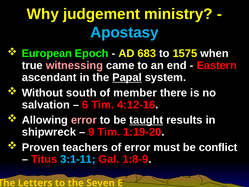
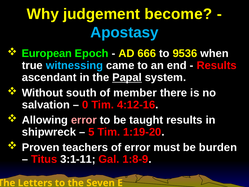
ministry: ministry -> become (178, 14)
683: 683 -> 666 (147, 53)
1575: 1575 -> 9536 (185, 53)
witnessing colour: pink -> light blue (74, 65)
Eastern: Eastern -> Results (217, 65)
6: 6 -> 0 (85, 105)
taught underline: present -> none (146, 120)
9: 9 -> 5 (91, 132)
conflict: conflict -> burden (218, 147)
3:1-11 colour: light blue -> white (78, 159)
